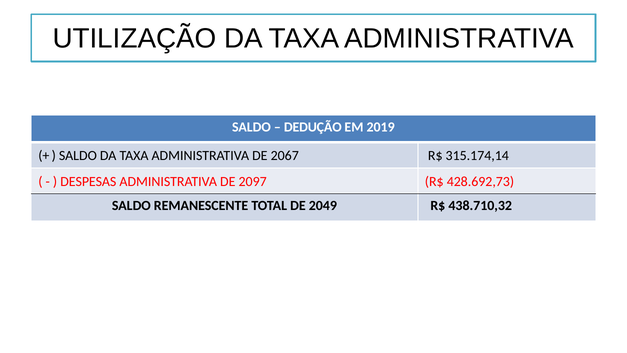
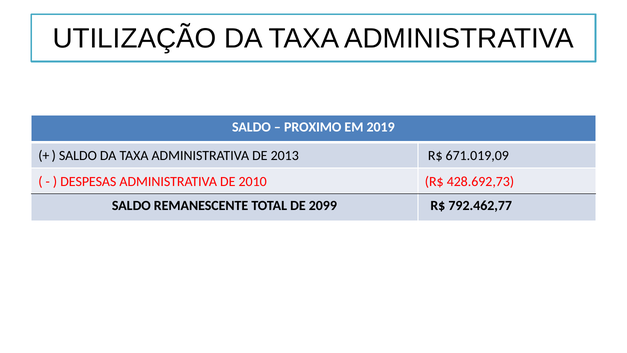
DEDUÇÃO: DEDUÇÃO -> PROXIMO (313, 127)
2067: 2067 -> 2013 (285, 155)
315.174,14: 315.174,14 -> 671.019,09 (477, 155)
2097: 2097 -> 2010 (253, 181)
2049: 2049 -> 2099 (323, 206)
438.710,32: 438.710,32 -> 792.462,77 (480, 206)
